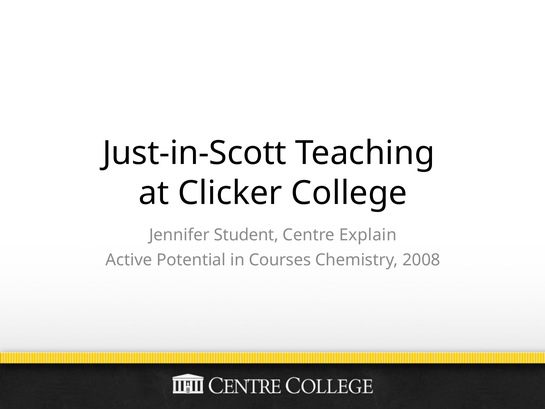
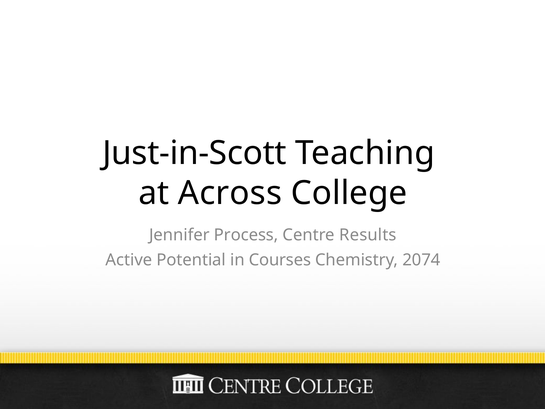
Clicker: Clicker -> Across (230, 193)
Student: Student -> Process (246, 235)
Explain: Explain -> Results (368, 235)
2008: 2008 -> 2074 (421, 260)
